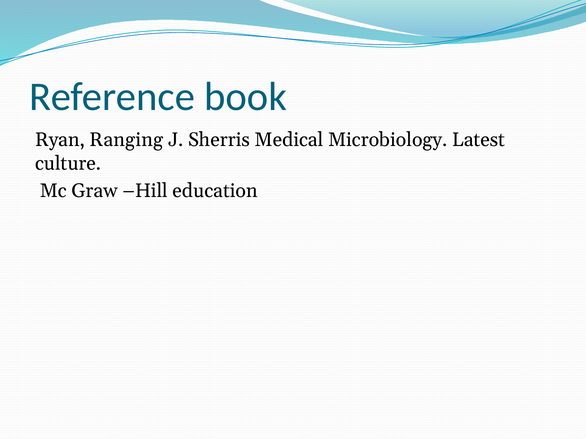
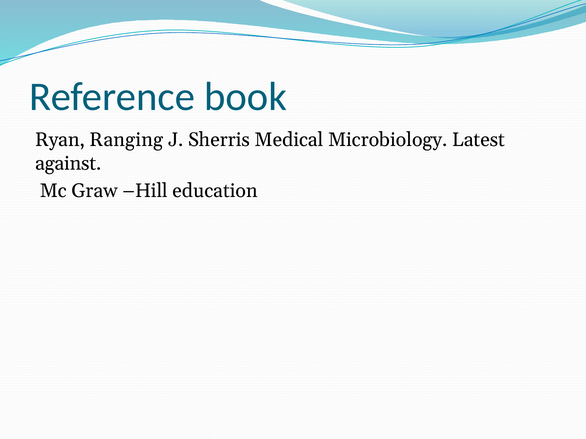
culture: culture -> against (68, 163)
